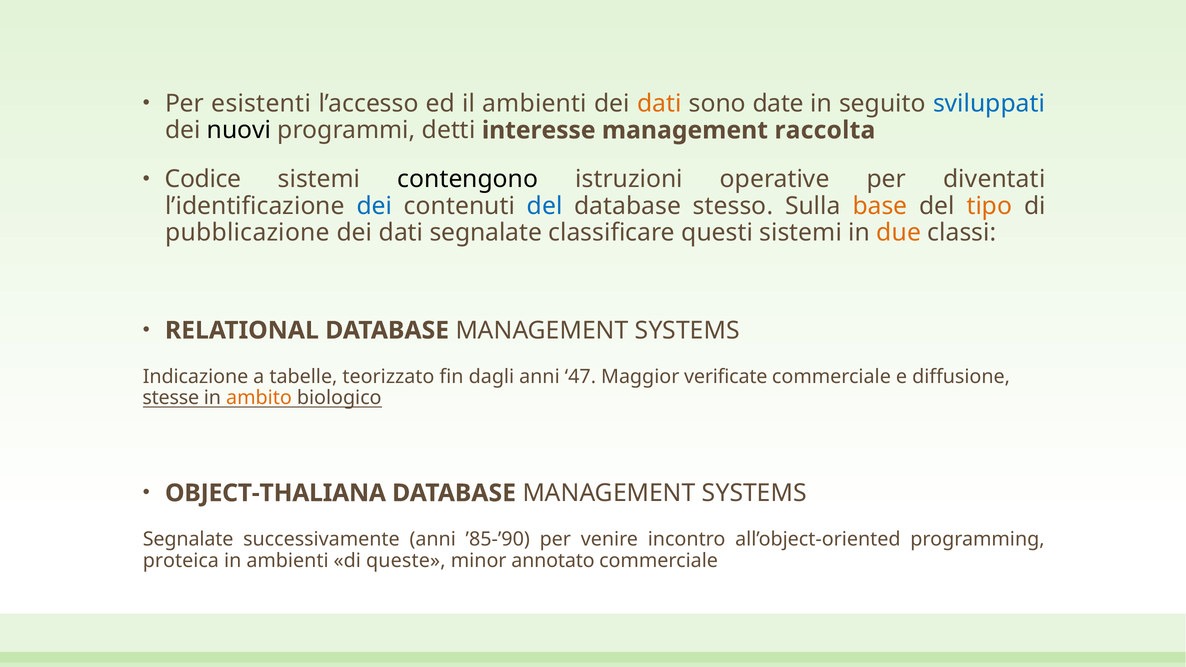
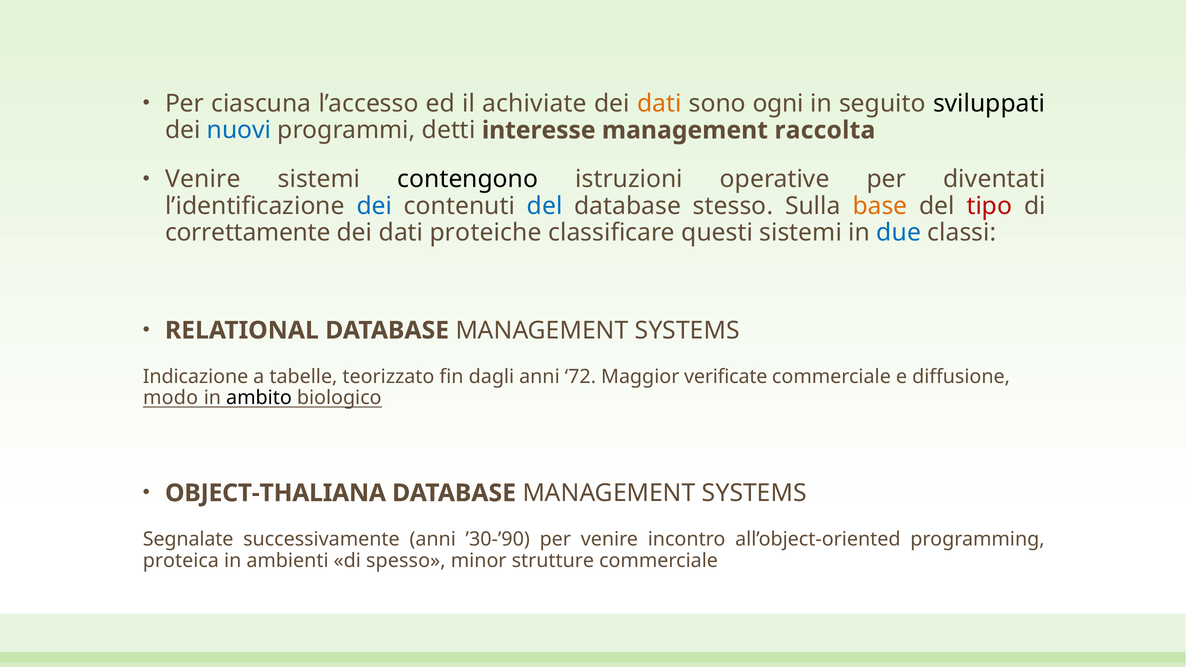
esistenti: esistenti -> ciascuna (261, 104)
il ambienti: ambienti -> achiviate (535, 104)
date: date -> ogni (778, 104)
sviluppati colour: blue -> black (989, 104)
nuovi colour: black -> blue (239, 130)
Codice: Codice -> Venire (203, 179)
tipo colour: orange -> red (989, 206)
pubblicazione: pubblicazione -> correttamente (248, 233)
dati segnalate: segnalate -> proteiche (486, 233)
due colour: orange -> blue (899, 233)
47: 47 -> 72 (580, 377)
stesse: stesse -> modo (171, 398)
ambito colour: orange -> black (259, 398)
’85-’90: ’85-’90 -> ’30-’90 (498, 539)
queste: queste -> spesso (406, 561)
annotato: annotato -> strutture (553, 561)
